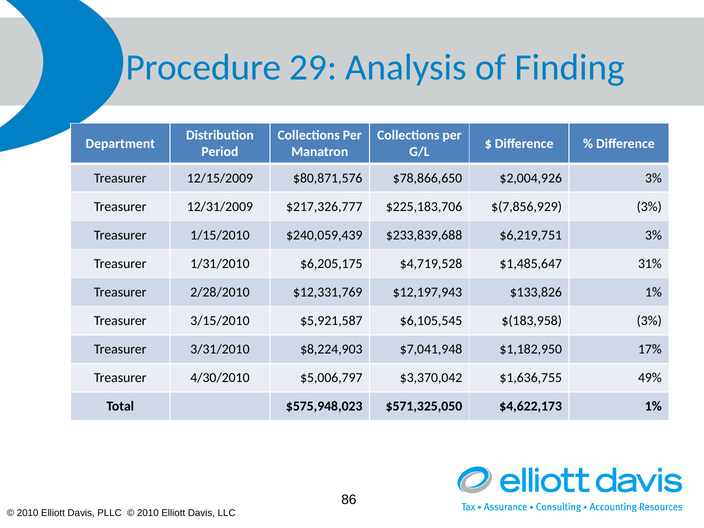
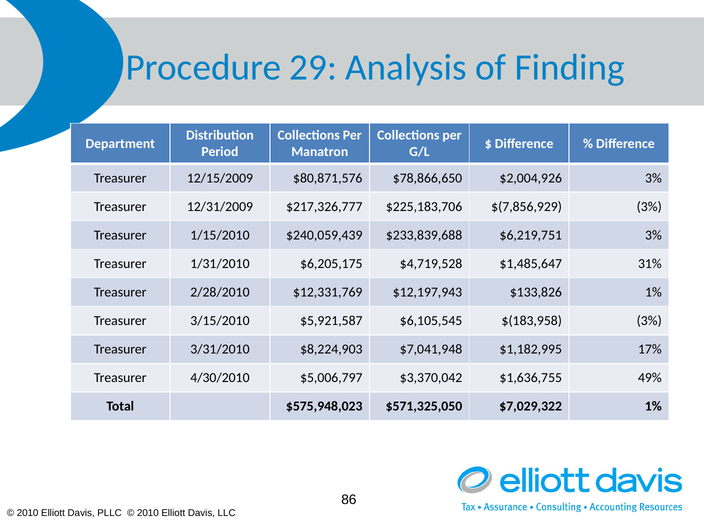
$1,182,950: $1,182,950 -> $1,182,995 (531, 349)
$4,622,173: $4,622,173 -> $7,029,322 (531, 406)
